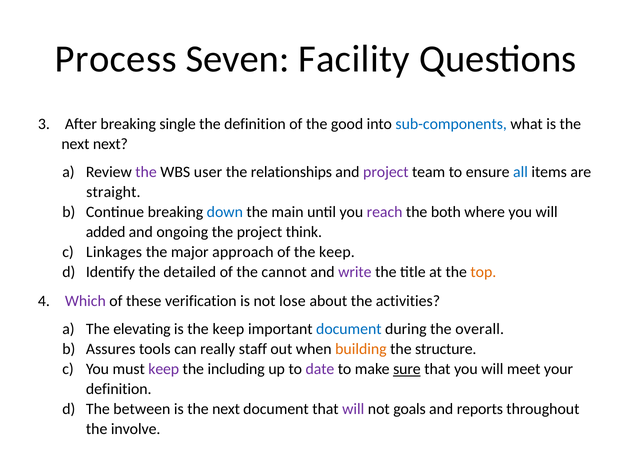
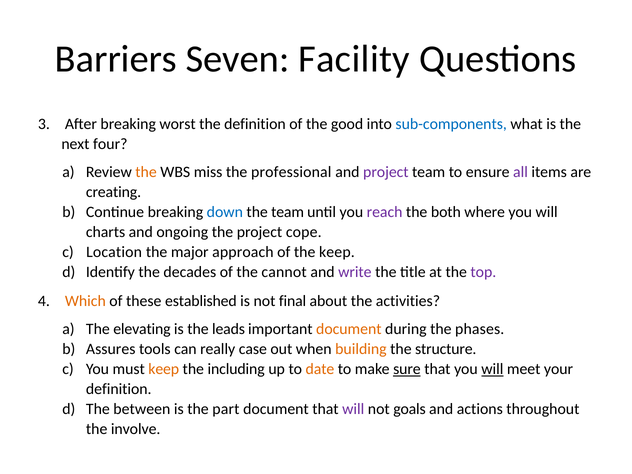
Process: Process -> Barriers (116, 59)
single: single -> worst (178, 124)
next next: next -> four (110, 144)
the colour: purple -> orange (146, 172)
user: user -> miss (208, 172)
relationships: relationships -> professional (291, 172)
all colour: blue -> purple (520, 172)
straight: straight -> creating (114, 192)
the main: main -> team (288, 212)
added: added -> charts (106, 232)
think: think -> cope (304, 232)
Linkages: Linkages -> Location (114, 252)
detailed: detailed -> decades (190, 272)
top colour: orange -> purple (483, 272)
Which colour: purple -> orange (85, 301)
verification: verification -> established (201, 301)
lose: lose -> final (293, 301)
is the keep: keep -> leads (229, 329)
document colour: blue -> orange (349, 329)
overall: overall -> phases (480, 329)
staff: staff -> case (253, 349)
keep colour: purple -> orange (164, 369)
date colour: purple -> orange (320, 369)
will underline: none -> present (492, 369)
next: next -> part (226, 409)
reports: reports -> actions (480, 409)
